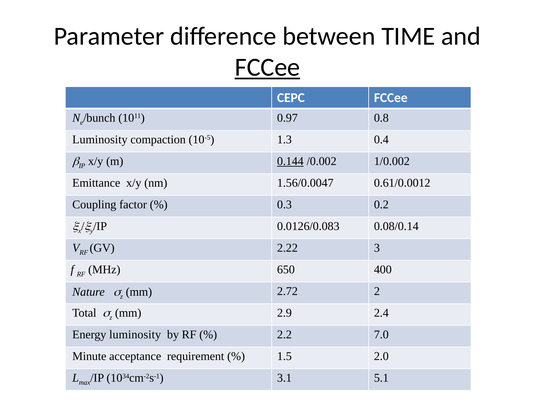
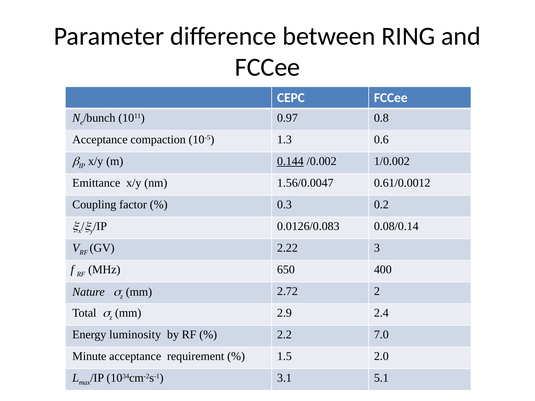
TIME: TIME -> RING (408, 36)
FCCee underline: present -> none (267, 67)
Luminosity: Luminosity -> Acceptance (100, 140)
0.4: 0.4 -> 0.6 (381, 140)
